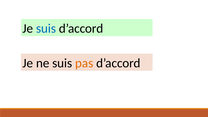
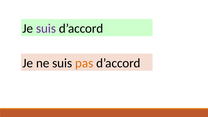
suis colour: blue -> purple (46, 28)
